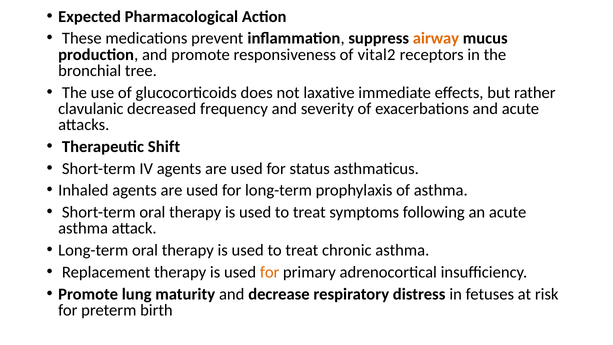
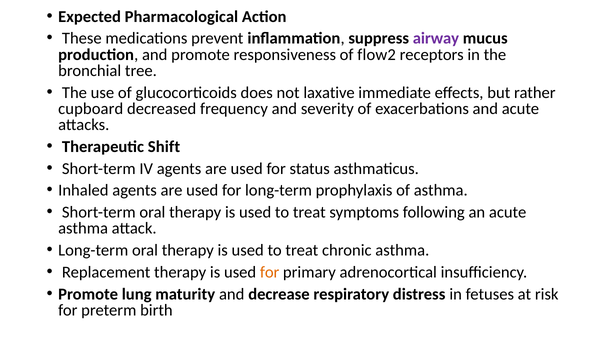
airway colour: orange -> purple (436, 38)
vital2: vital2 -> flow2 (377, 55)
clavulanic: clavulanic -> cupboard (91, 109)
